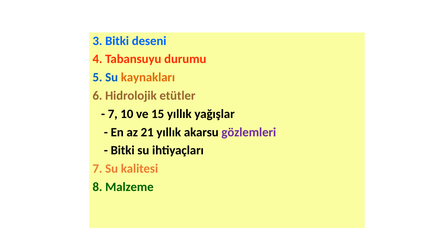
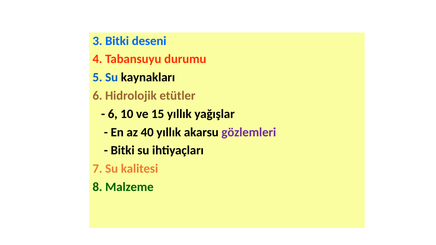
kaynakları colour: orange -> black (148, 77)
7: 7 -> 6 (113, 114)
21: 21 -> 40 (147, 132)
